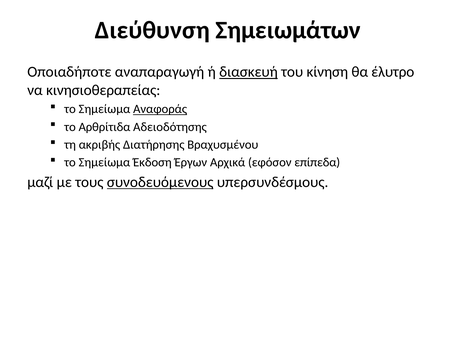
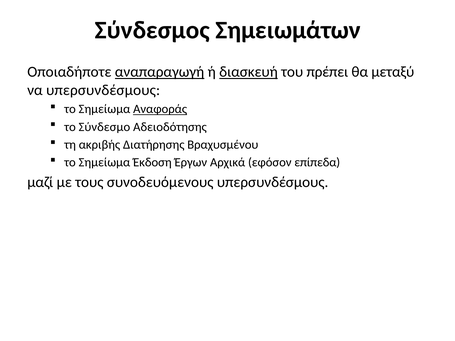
Διεύθυνση: Διεύθυνση -> Σύνδεσμος (152, 30)
αναπαραγωγή underline: none -> present (160, 72)
κίνηση: κίνηση -> πρέπει (327, 72)
έλυτρο: έλυτρο -> μεταξύ (393, 72)
να κινησιοθεραπείας: κινησιοθεραπείας -> υπερσυνδέσμους (103, 90)
Αρθρίτιδα: Αρθρίτιδα -> Σύνδεσμο (104, 127)
συνοδευόμενους underline: present -> none (160, 182)
